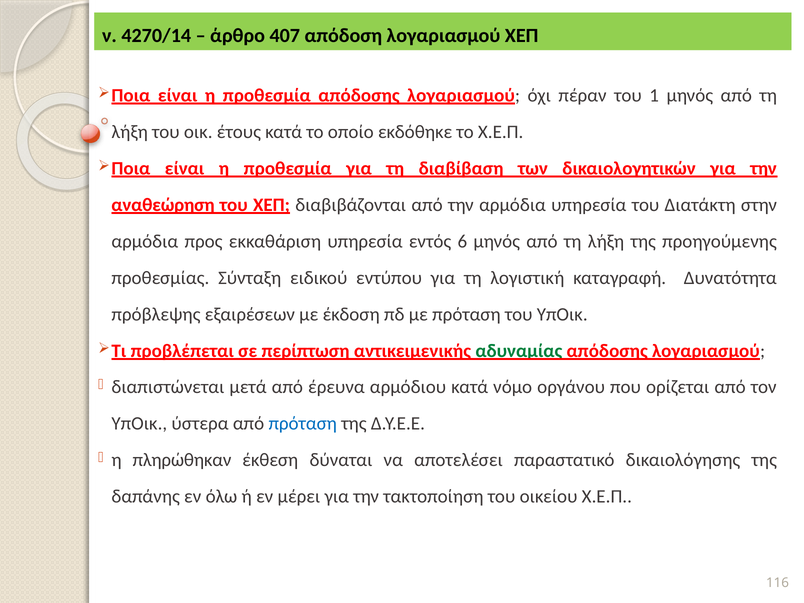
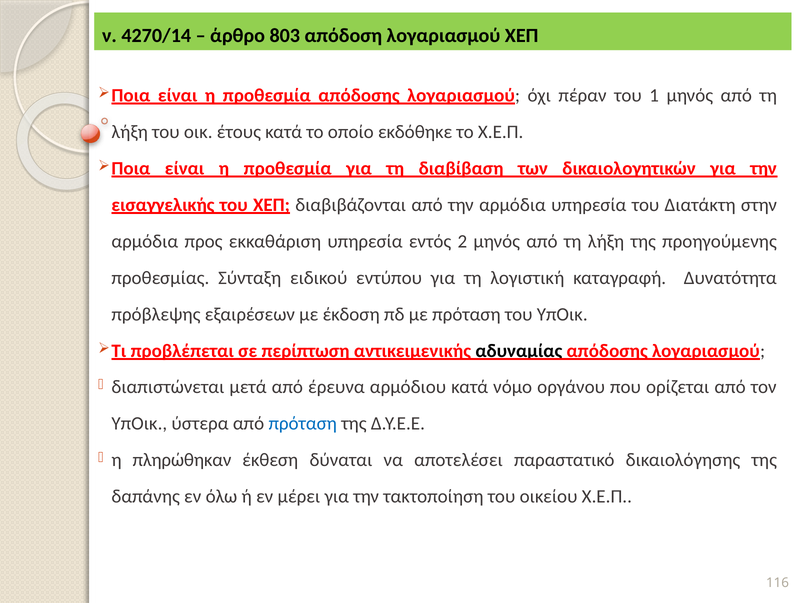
407: 407 -> 803 (285, 36)
αναθεώρηση: αναθεώρηση -> εισαγγελικής (163, 205)
6: 6 -> 2 (462, 241)
αδυναμίας colour: green -> black (519, 351)
